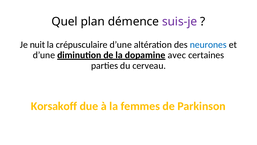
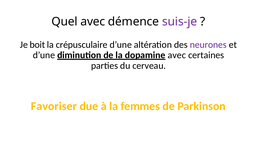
Quel plan: plan -> avec (93, 22)
nuit: nuit -> boit (37, 45)
neurones colour: blue -> purple (208, 45)
Korsakoff: Korsakoff -> Favoriser (54, 106)
